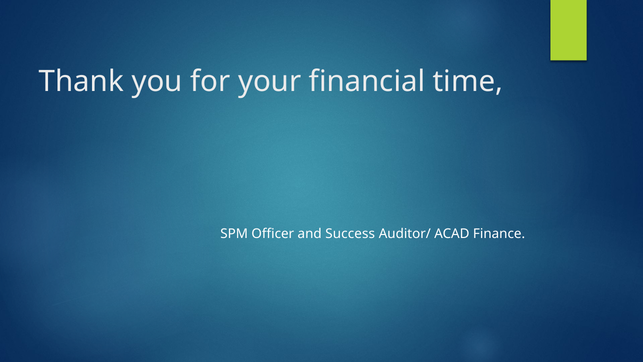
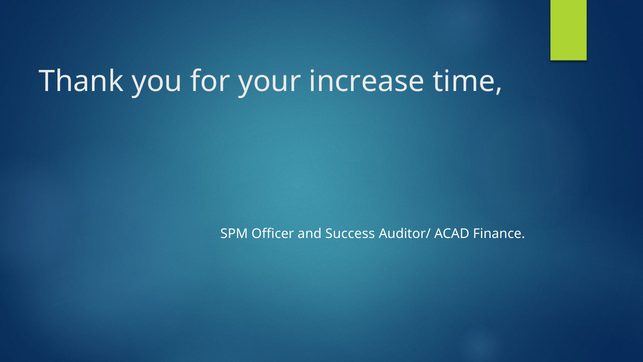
financial: financial -> increase (367, 81)
